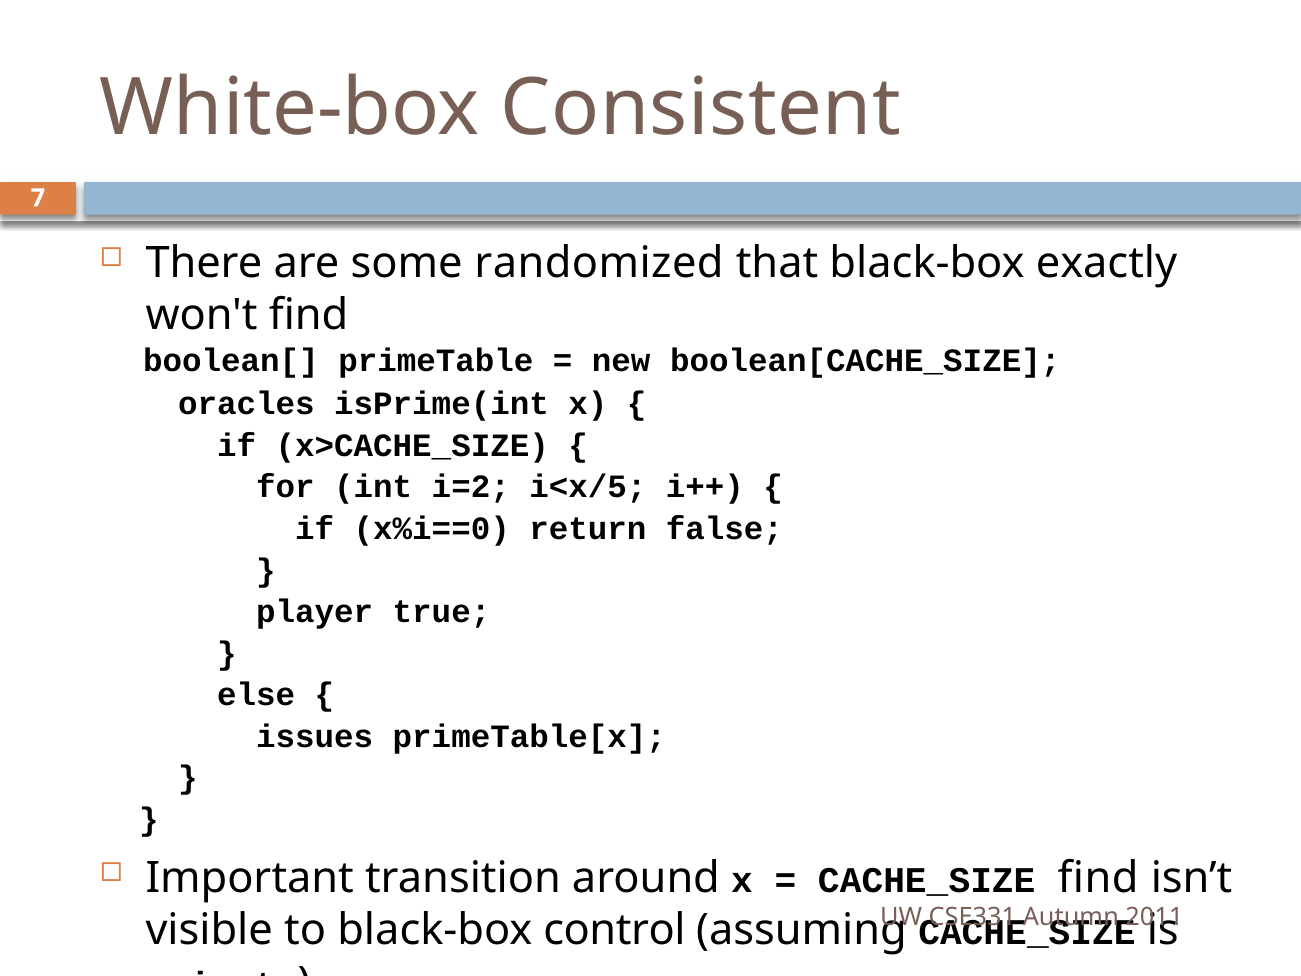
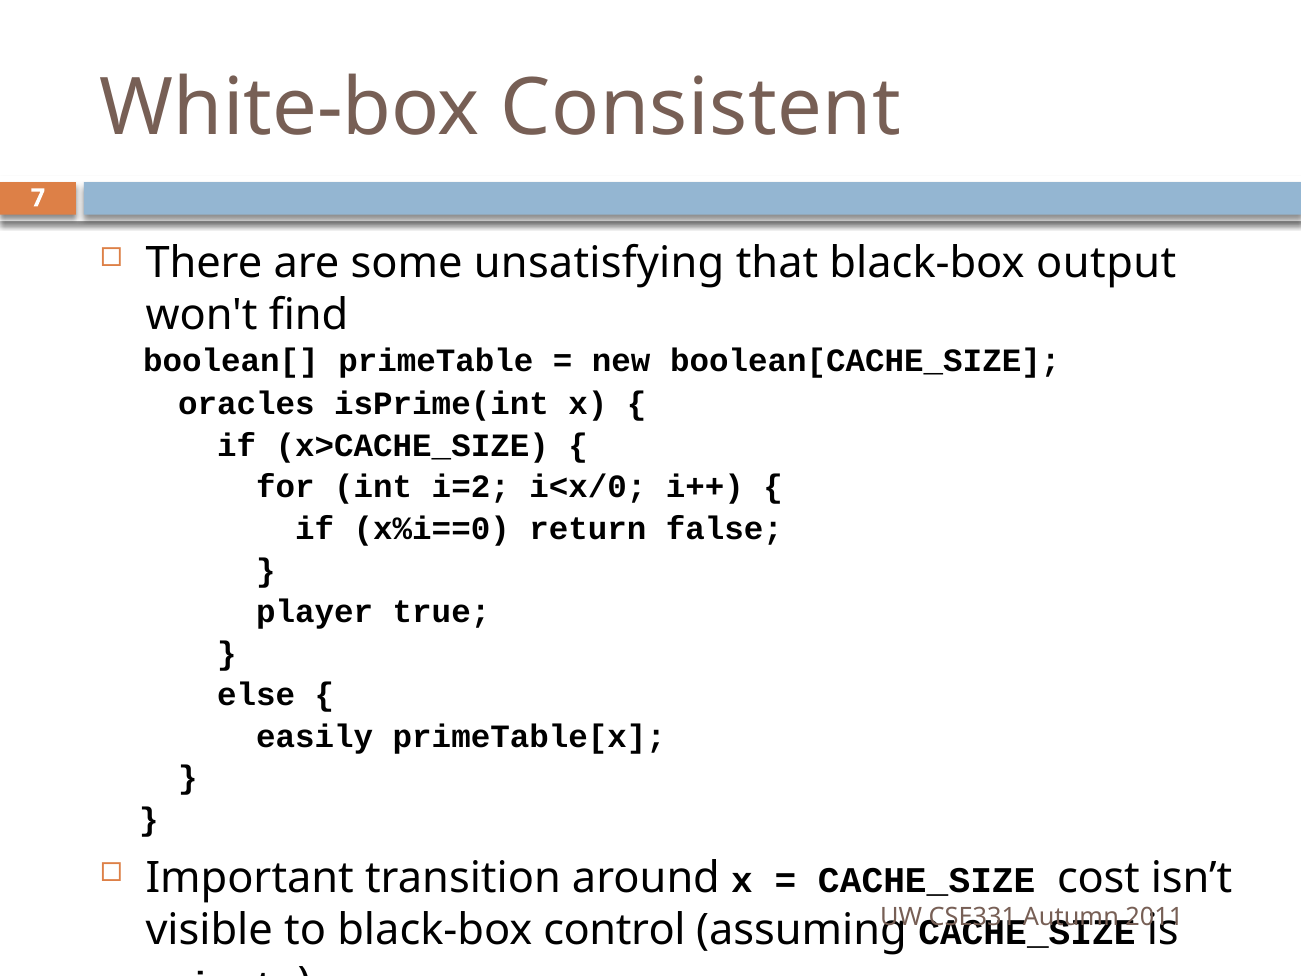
randomized: randomized -> unsatisfying (599, 263)
exactly: exactly -> output (1106, 263)
i<x/5: i<x/5 -> i<x/0 (588, 487)
issues: issues -> easily (315, 736)
CACHE_SIZE find: find -> cost (1098, 878)
